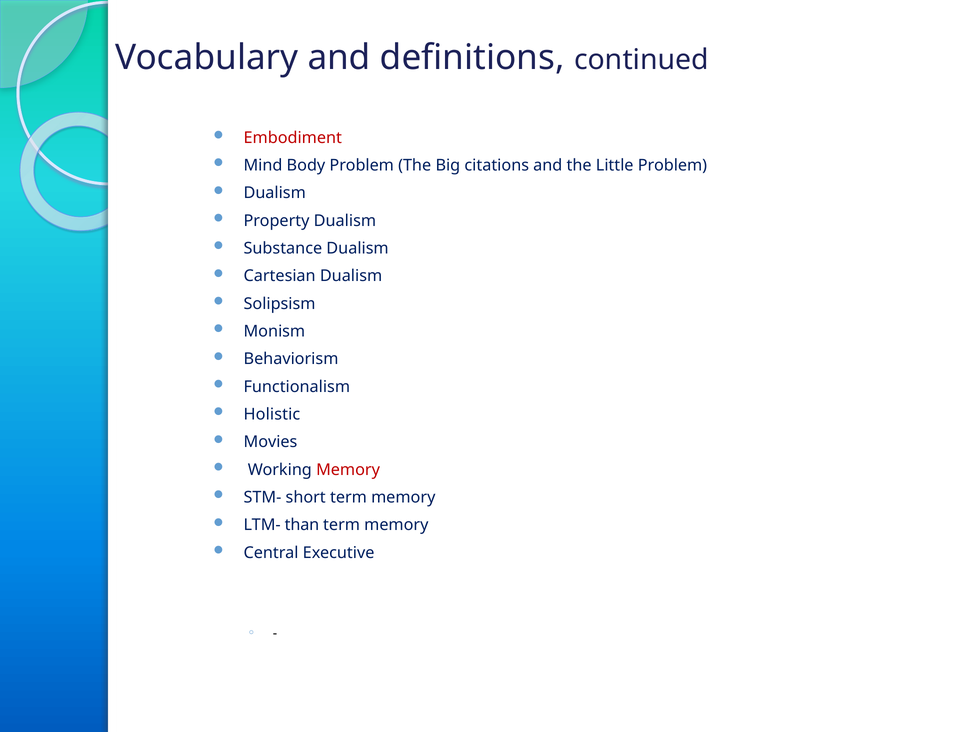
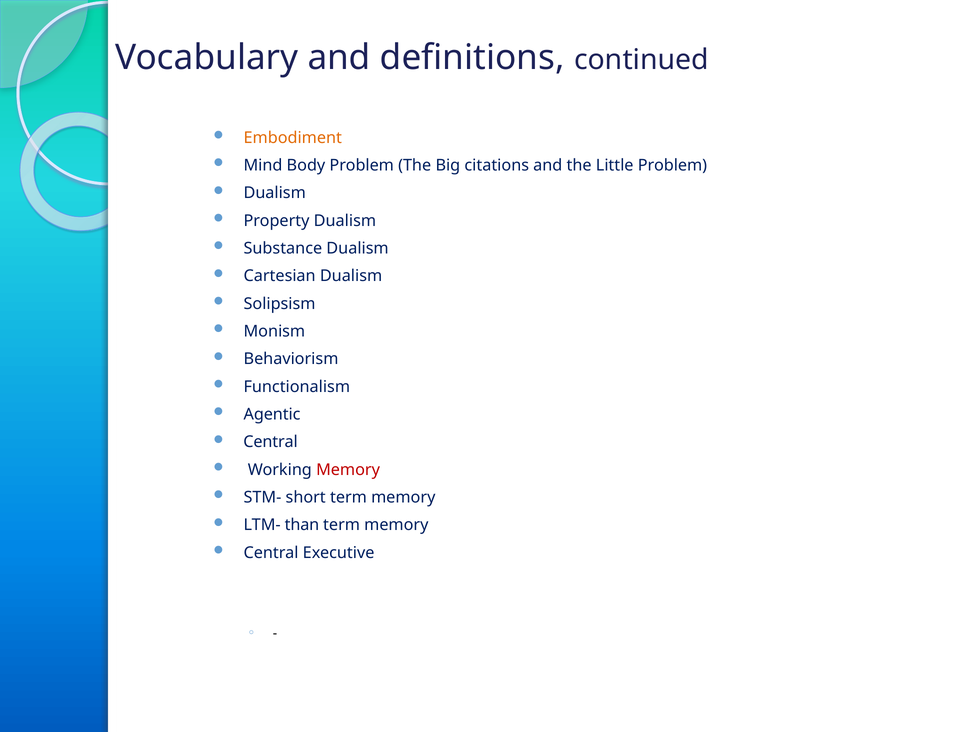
Embodiment colour: red -> orange (293, 138)
Holistic: Holistic -> Agentic (272, 414)
Movies: Movies -> Central (271, 442)
